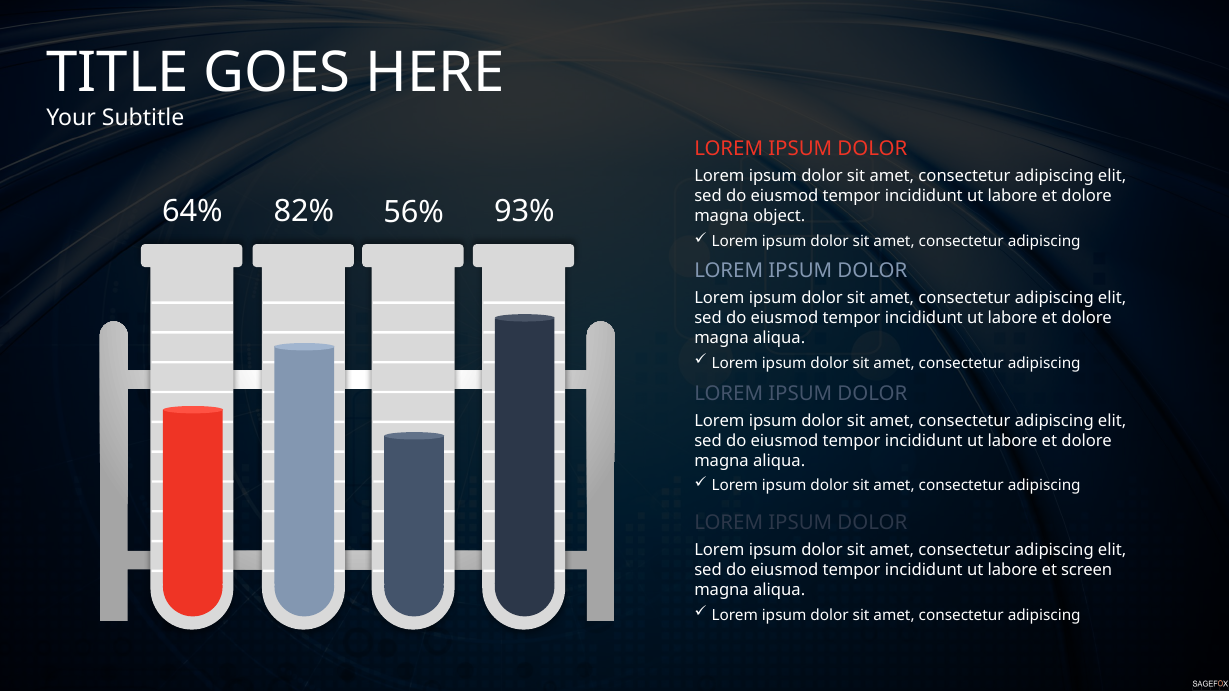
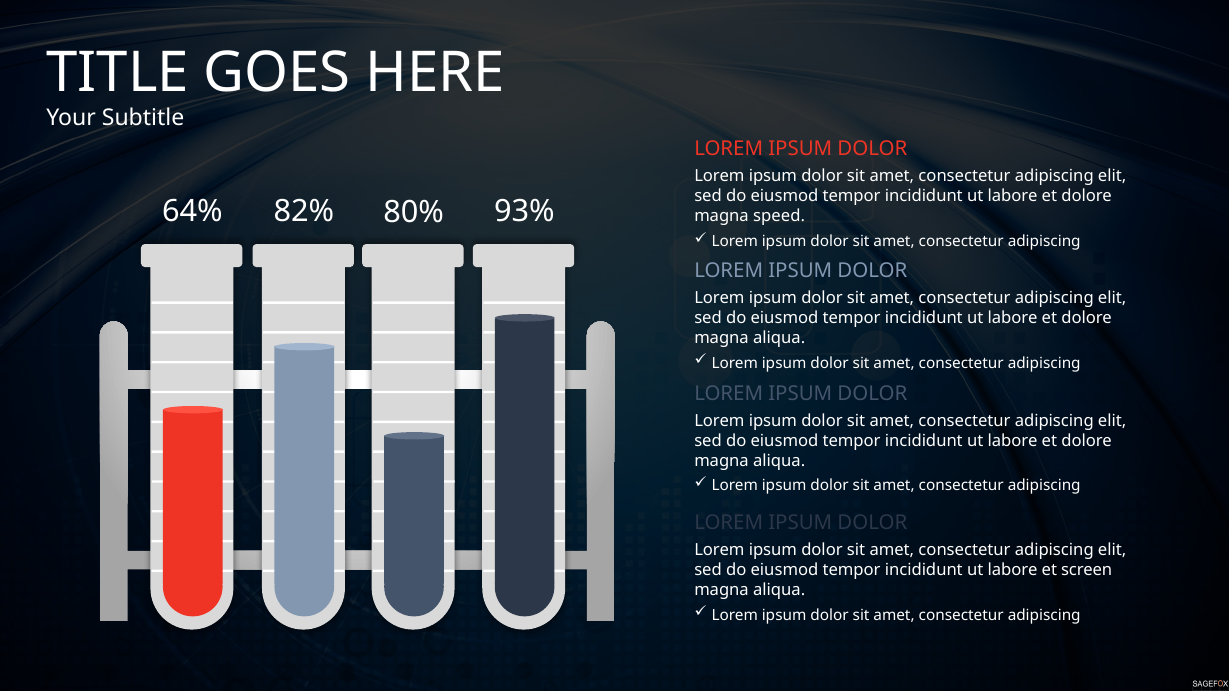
56%: 56% -> 80% (414, 213)
object: object -> speed (779, 216)
